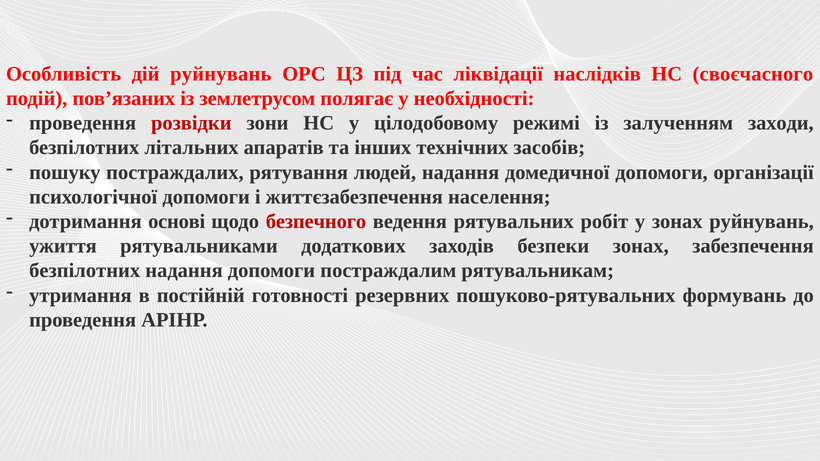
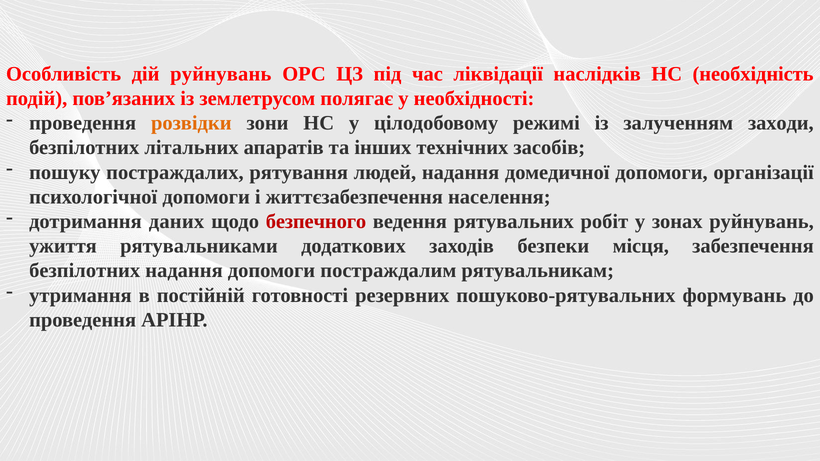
своєчасного: своєчасного -> необхідність (753, 74)
розвідки colour: red -> orange (191, 123)
основі: основі -> даних (177, 222)
безпеки зонах: зонах -> місця (641, 246)
